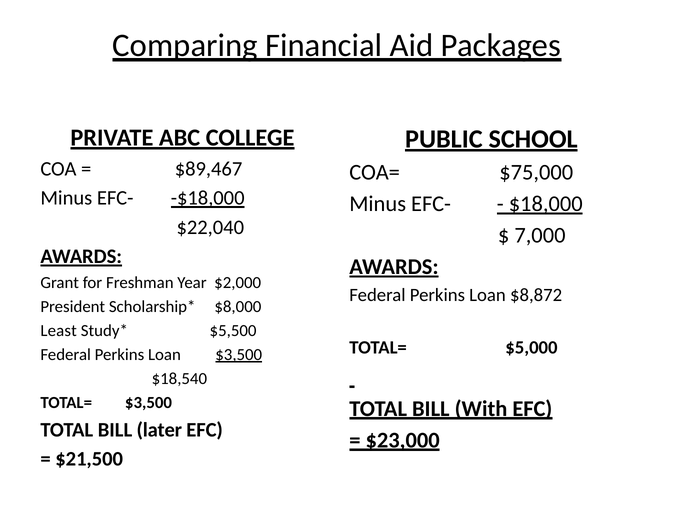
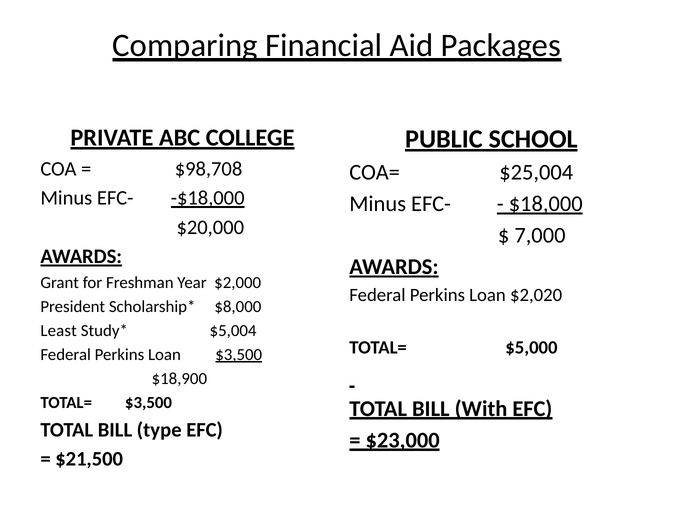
$89,467: $89,467 -> $98,708 (209, 169)
$75,000: $75,000 -> $25,004 (536, 172)
$22,040: $22,040 -> $20,000 (210, 227)
$8,872: $8,872 -> $2,020 (536, 295)
$5,500: $5,500 -> $5,004 (233, 330)
$18,540: $18,540 -> $18,900 (179, 378)
later: later -> type (159, 429)
